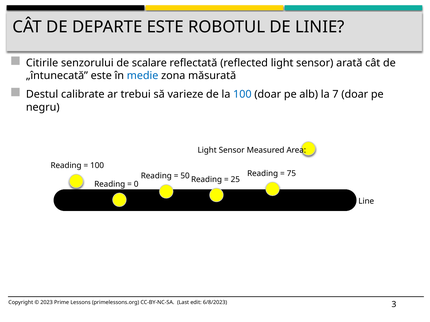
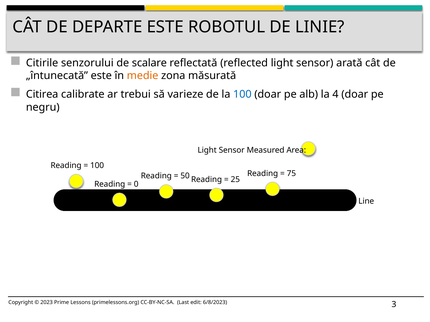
medie colour: blue -> orange (143, 76)
Destul: Destul -> Citirea (42, 95)
7: 7 -> 4 (335, 95)
